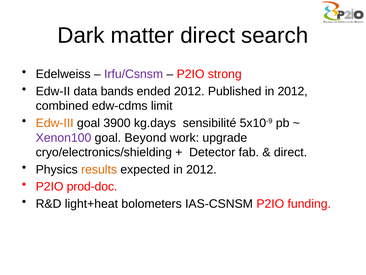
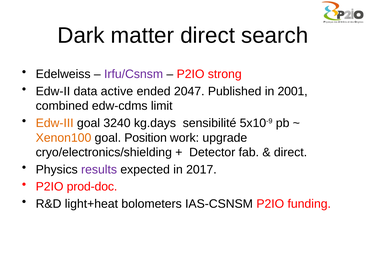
bands: bands -> active (117, 91)
ended 2012: 2012 -> 2047 (189, 91)
Published in 2012: 2012 -> 2001 (293, 91)
3900: 3900 -> 3240 (117, 123)
Xenon100 colour: purple -> orange (63, 137)
Beyond: Beyond -> Position (146, 137)
results colour: orange -> purple (99, 169)
expected in 2012: 2012 -> 2017 (201, 169)
